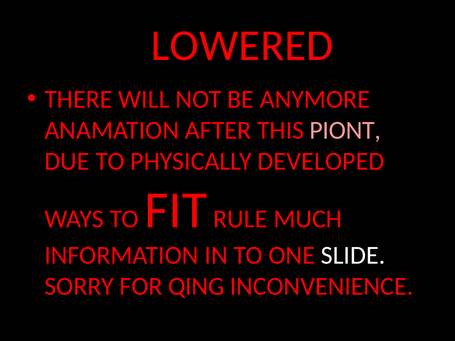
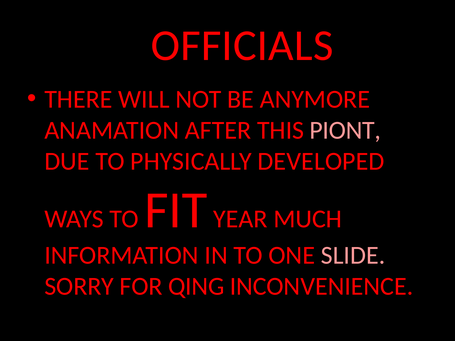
LOWERED: LOWERED -> OFFICIALS (242, 46)
RULE: RULE -> YEAR (240, 219)
SLIDE colour: white -> pink (353, 255)
